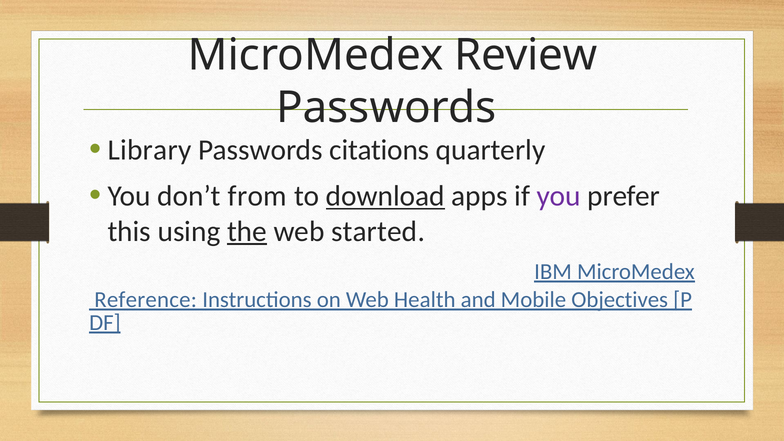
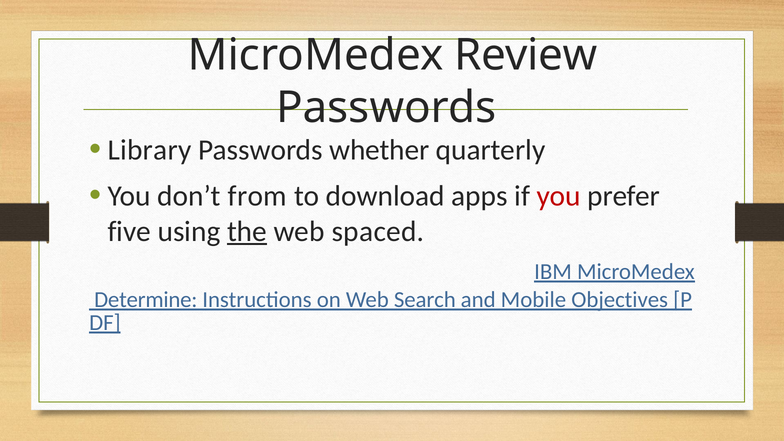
citations: citations -> whether (379, 150)
download underline: present -> none (385, 196)
you colour: purple -> red (559, 196)
this: this -> five (129, 231)
started: started -> spaced (378, 231)
Reference: Reference -> Determine (146, 300)
Health: Health -> Search (425, 300)
